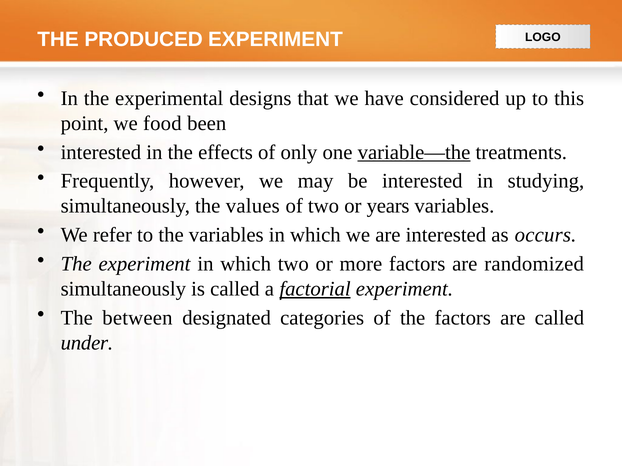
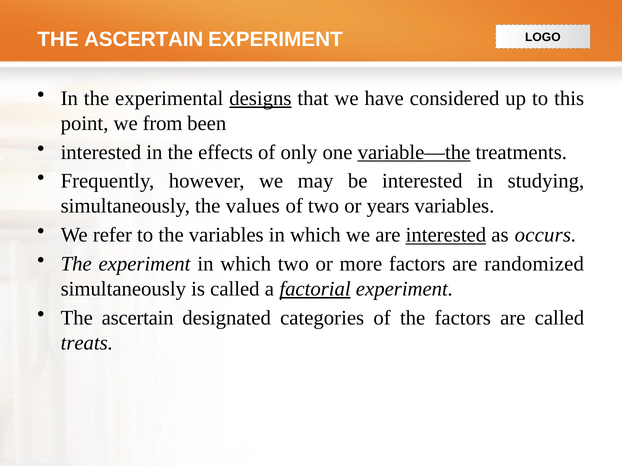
PRODUCED: PRODUCED -> ASCERTAIN (144, 39)
designs underline: none -> present (260, 98)
food: food -> from (163, 123)
interested underline: none -> present (446, 235)
between: between -> ascertain (138, 318)
under: under -> treats (87, 343)
